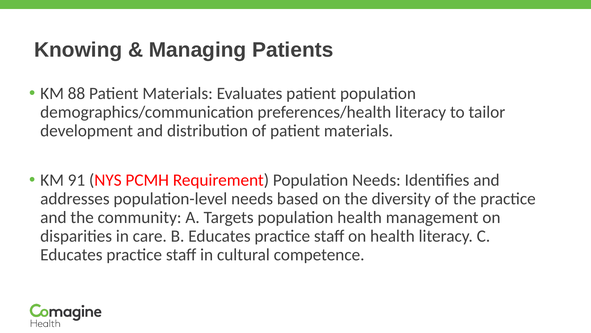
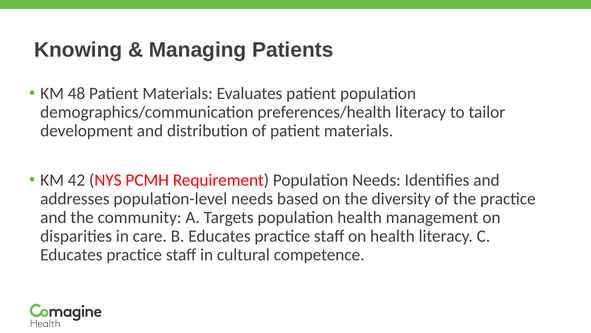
88: 88 -> 48 (76, 93)
91: 91 -> 42 (76, 180)
